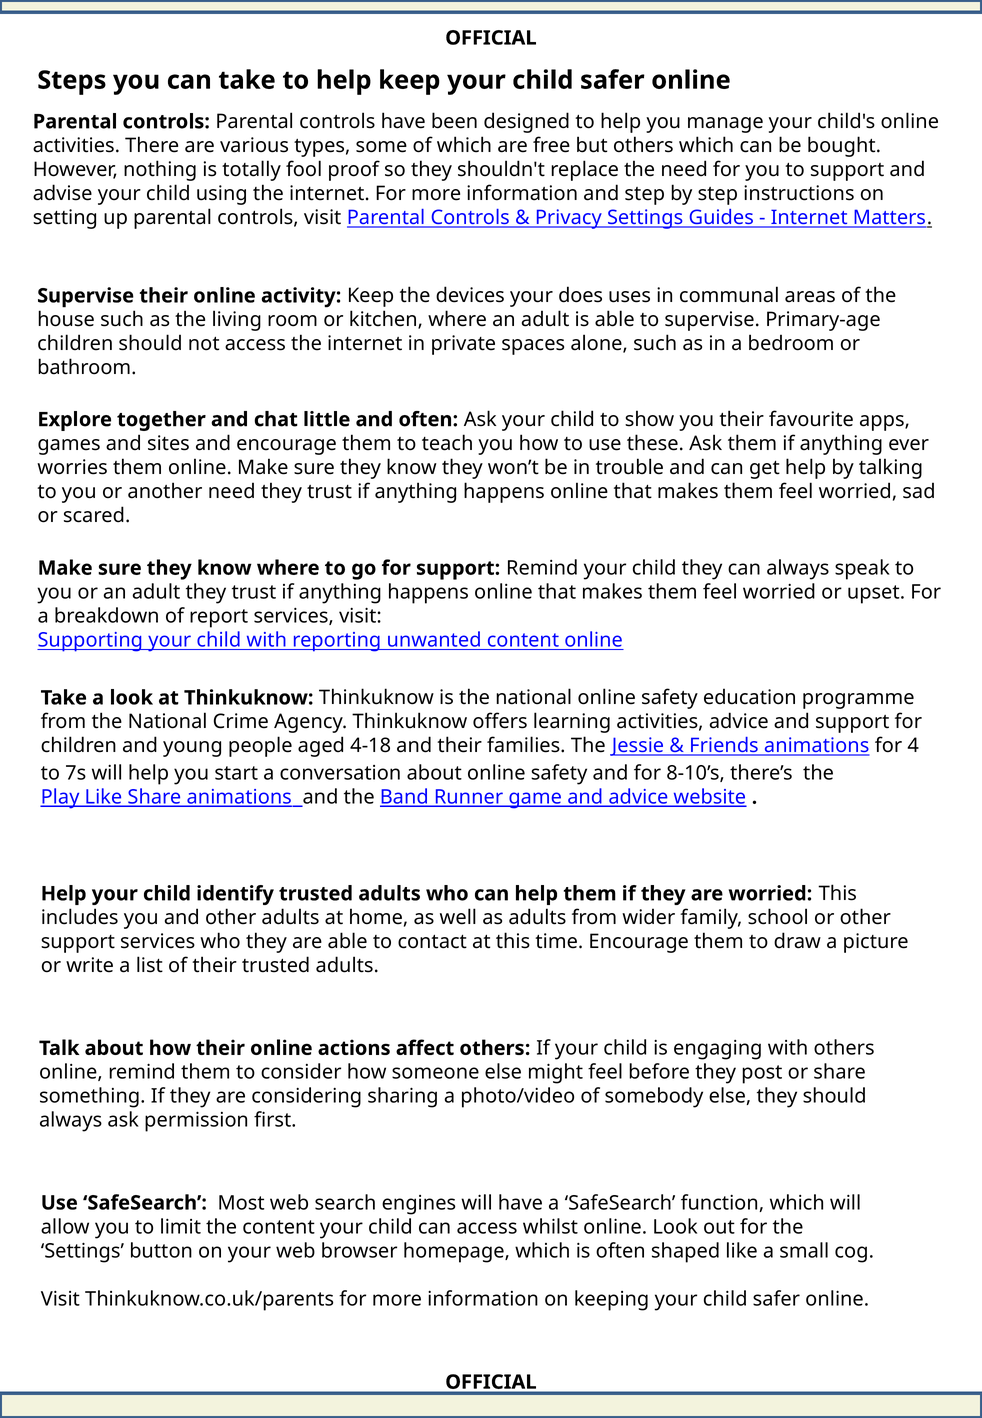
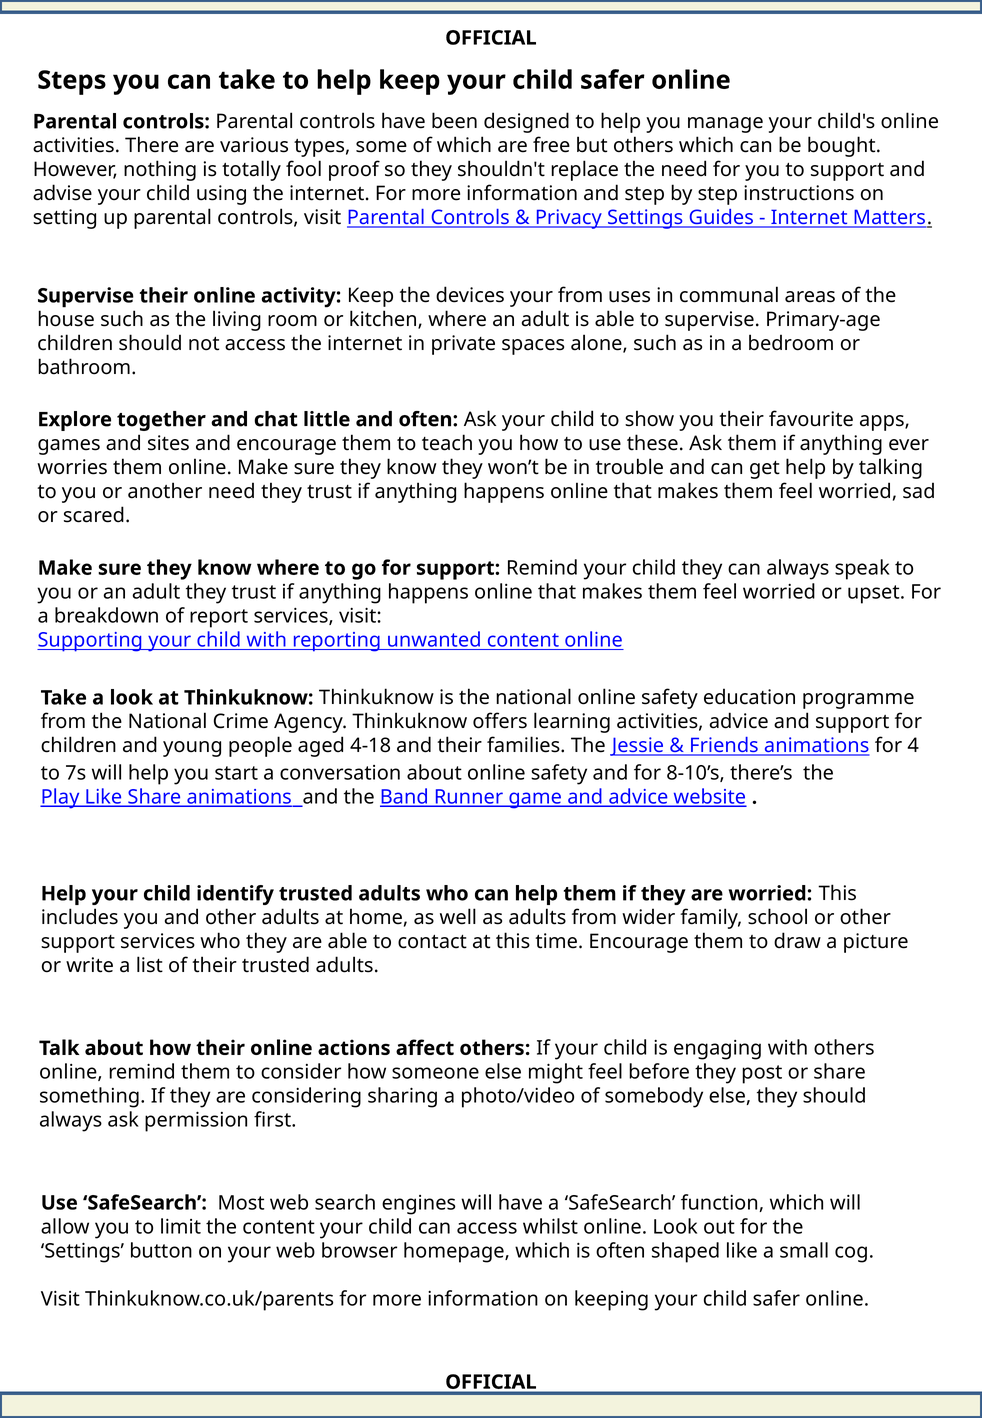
your does: does -> from (581, 296)
